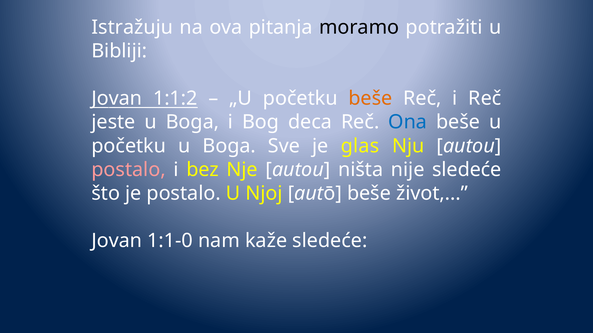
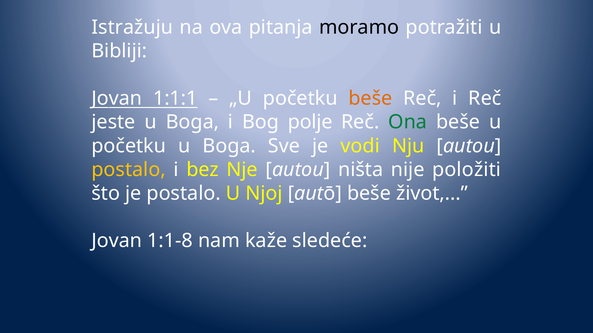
1:1:2: 1:1:2 -> 1:1:1 (175, 99)
deca: deca -> polje (310, 122)
Ona colour: blue -> green (408, 122)
glas: glas -> vodi (360, 146)
postalo colour: pink -> yellow (129, 170)
nije sledeće: sledeće -> položiti (467, 170)
1:1-0: 1:1-0 -> 1:1-8 (170, 241)
